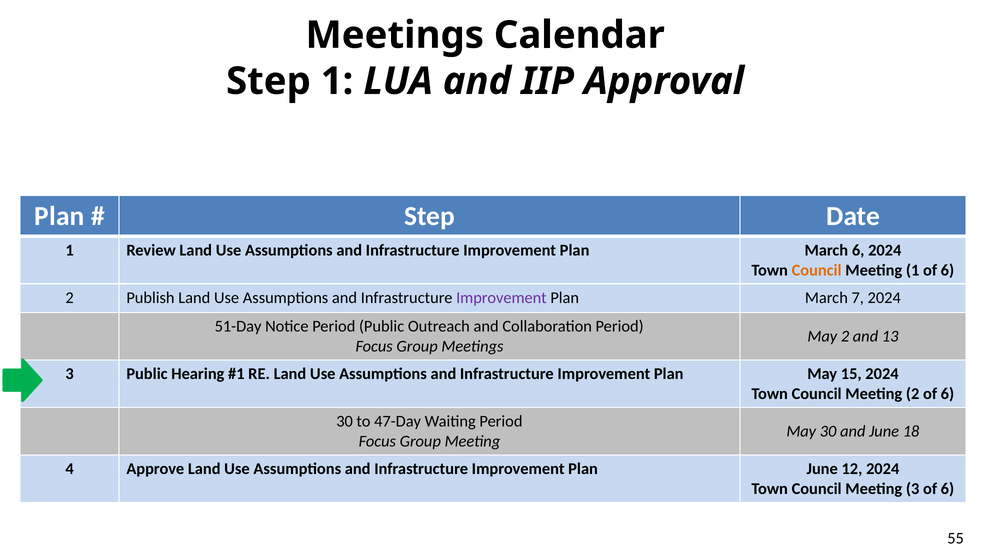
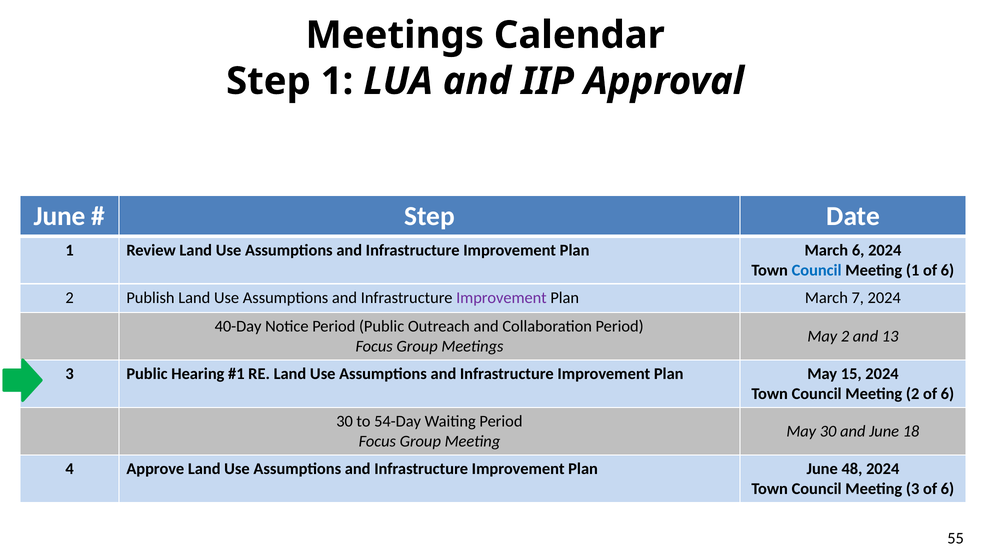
Plan: Plan -> June (60, 216)
Council colour: orange -> blue (817, 270)
51-Day: 51-Day -> 40-Day (238, 326)
47-Day: 47-Day -> 54-Day (398, 421)
12: 12 -> 48 (852, 469)
